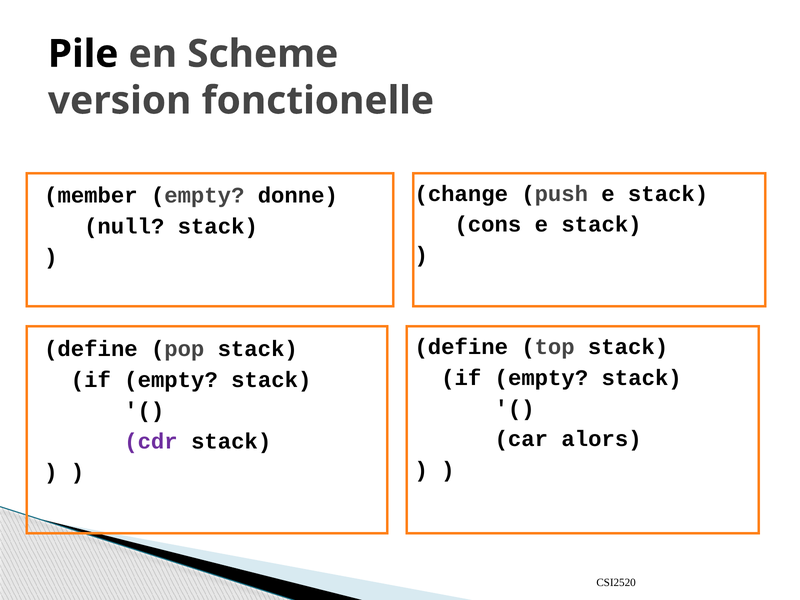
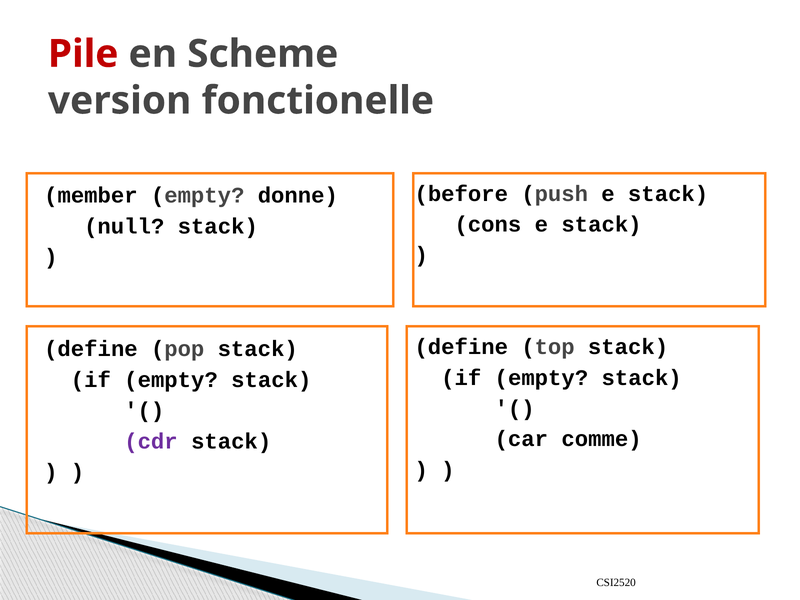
Pile colour: black -> red (83, 54)
change: change -> before (461, 194)
alors: alors -> comme (602, 439)
